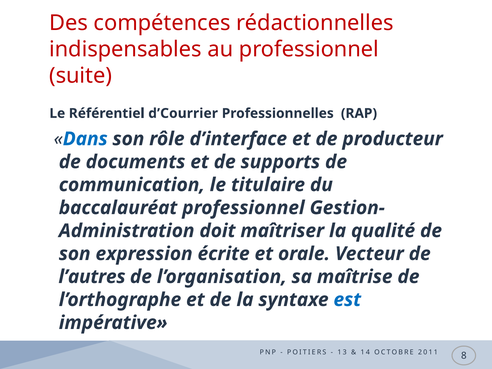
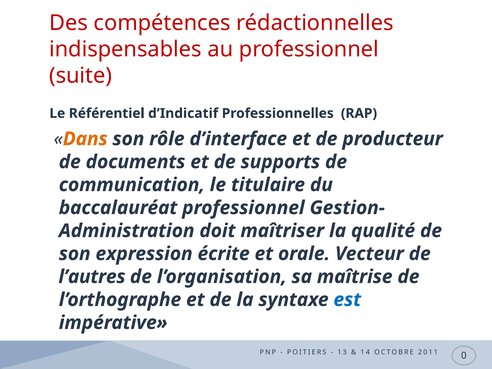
d’Courrier: d’Courrier -> d’Indicatif (183, 113)
Dans colour: blue -> orange (85, 139)
8: 8 -> 0 (464, 356)
